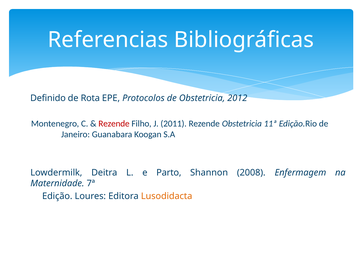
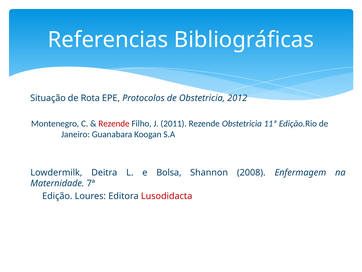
Definido: Definido -> Situação (48, 98)
Parto: Parto -> Bolsa (169, 172)
Lusodidacta colour: orange -> red (167, 196)
